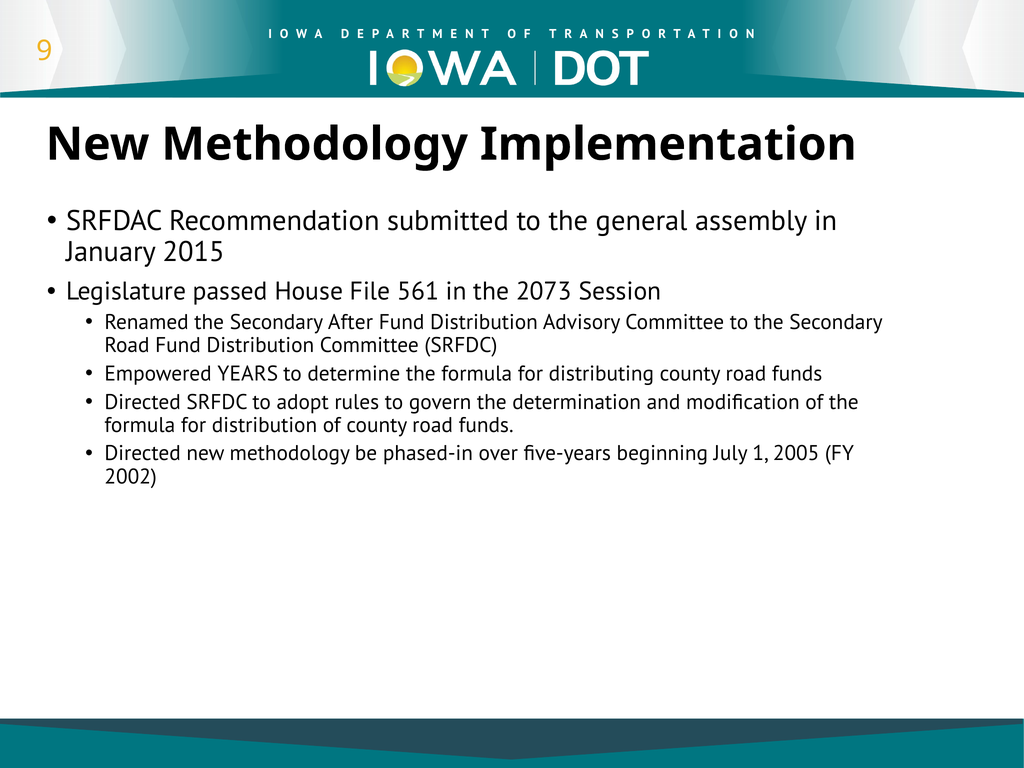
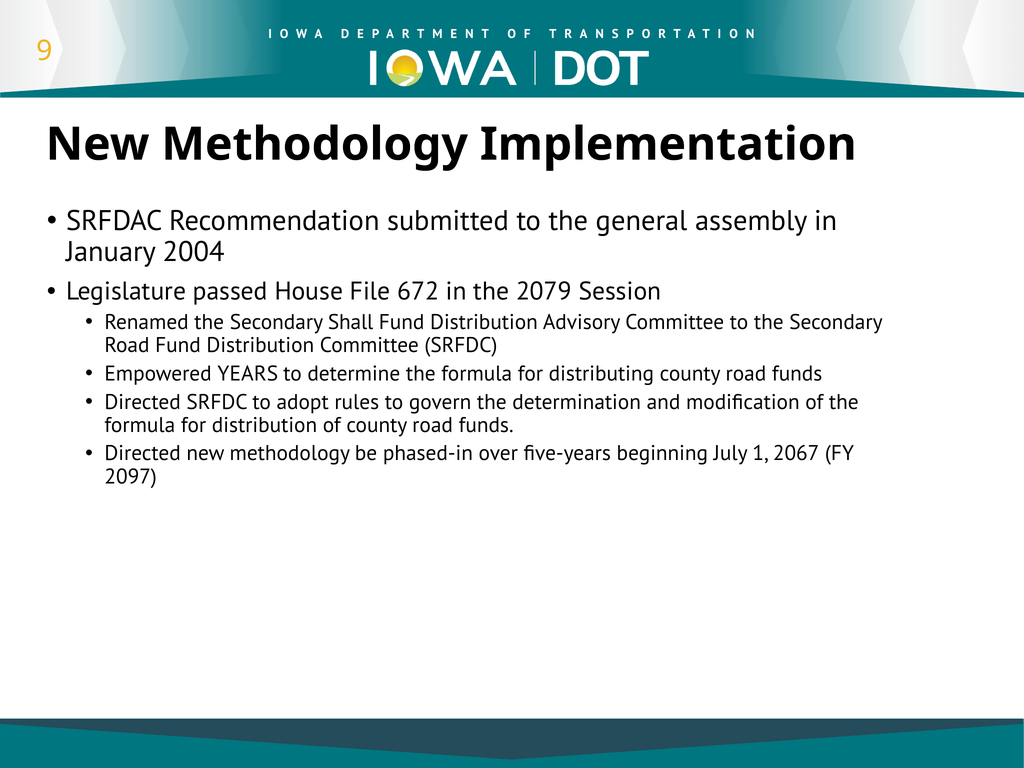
2015: 2015 -> 2004 (194, 252)
561: 561 -> 672 (418, 291)
2073: 2073 -> 2079 (544, 291)
After: After -> Shall (351, 322)
2005: 2005 -> 2067 (796, 453)
2002: 2002 -> 2097 (131, 476)
